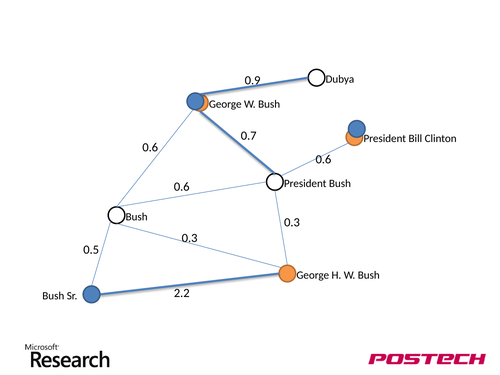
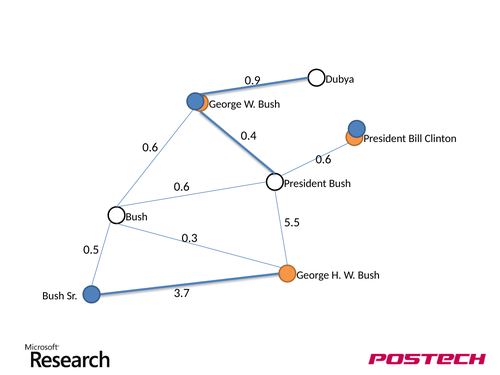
0.7: 0.7 -> 0.4 (249, 136)
0.3: 0.3 -> 5.5 (292, 222)
2.2: 2.2 -> 3.7 (182, 293)
